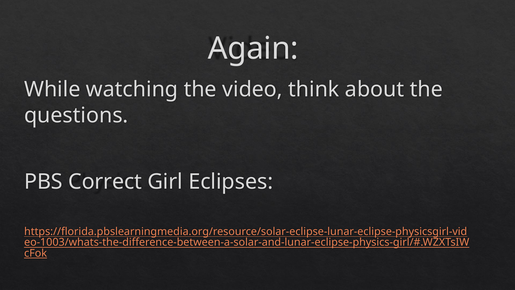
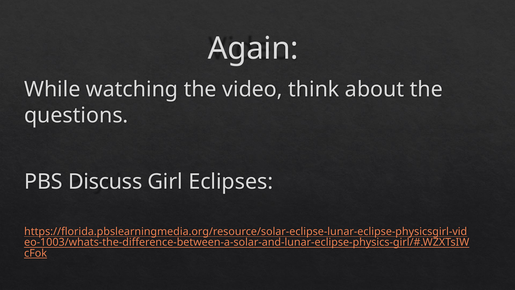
Correct: Correct -> Discuss (105, 182)
